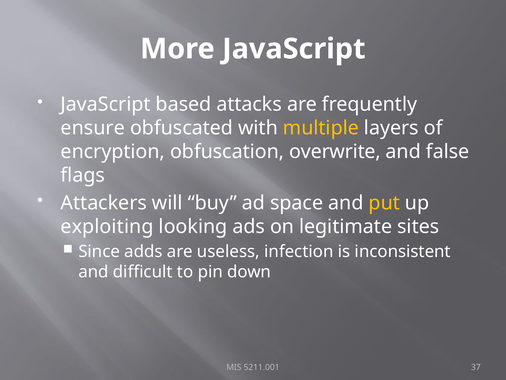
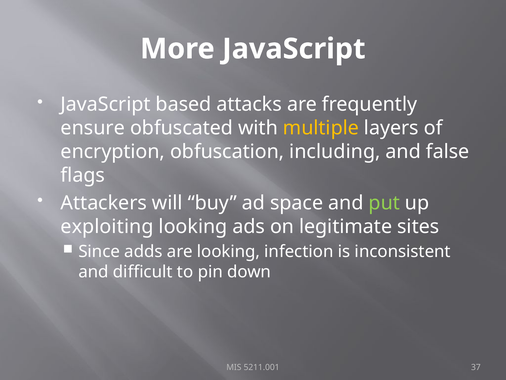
overwrite: overwrite -> including (335, 151)
put colour: yellow -> light green (384, 203)
are useless: useless -> looking (228, 251)
